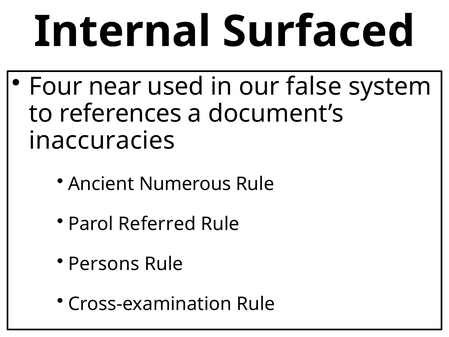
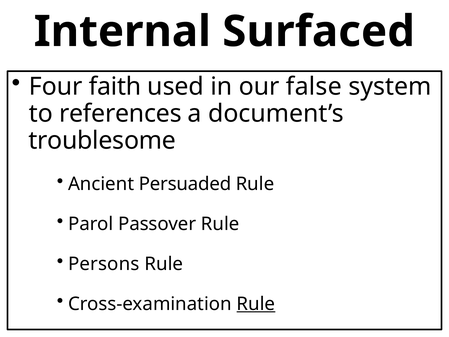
near: near -> faith (115, 87)
inaccuracies: inaccuracies -> troublesome (102, 141)
Numerous: Numerous -> Persuaded (185, 184)
Referred: Referred -> Passover (157, 224)
Rule underline: none -> present (256, 304)
